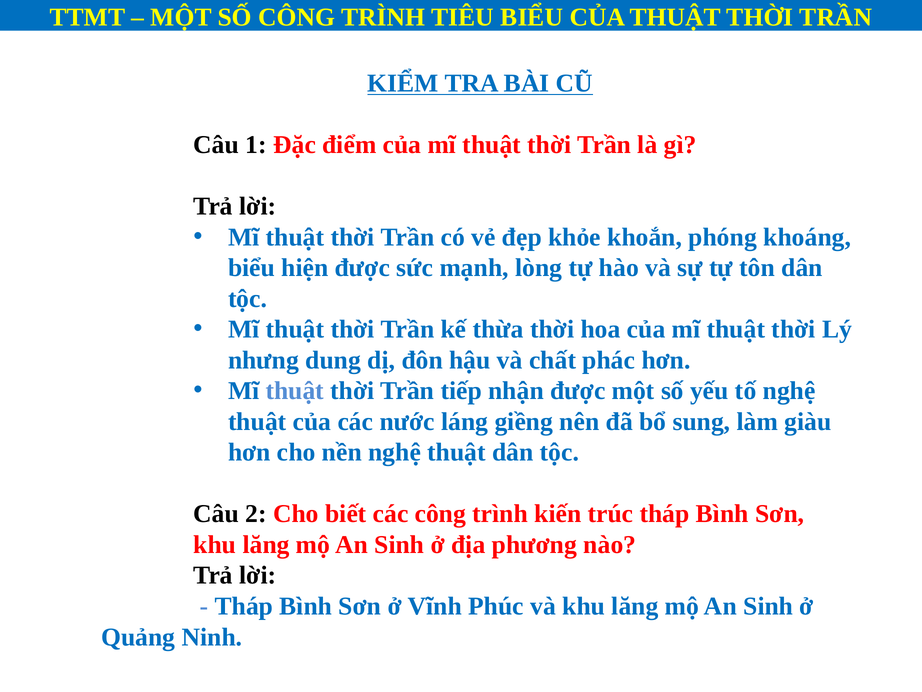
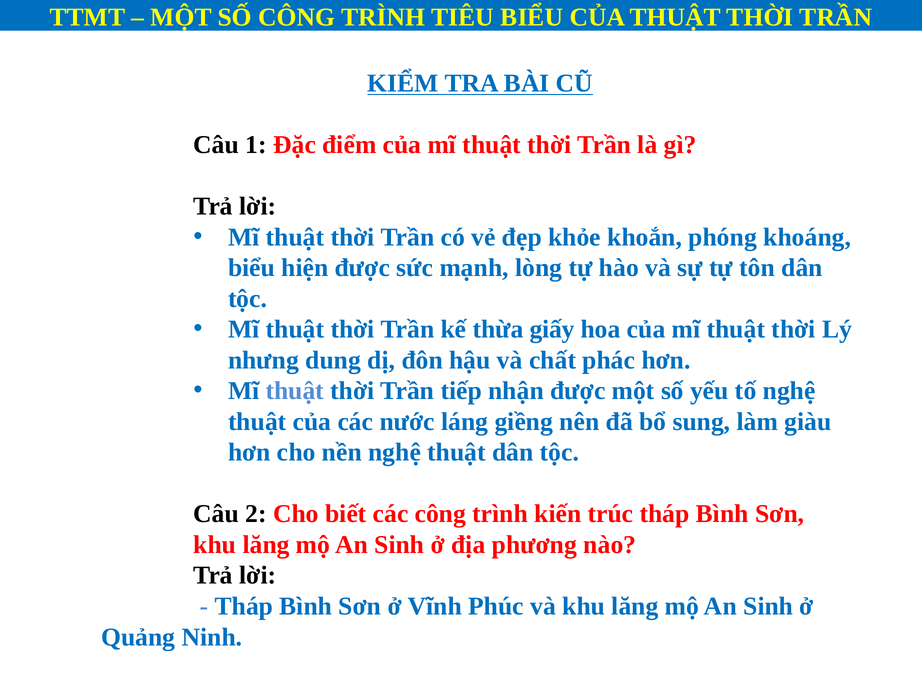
thừa thời: thời -> giấy (552, 329)
